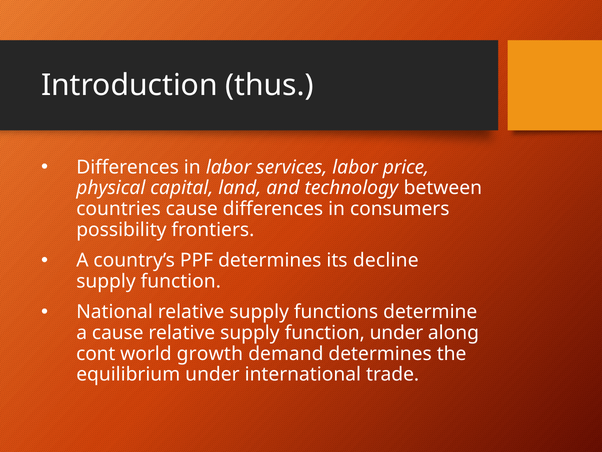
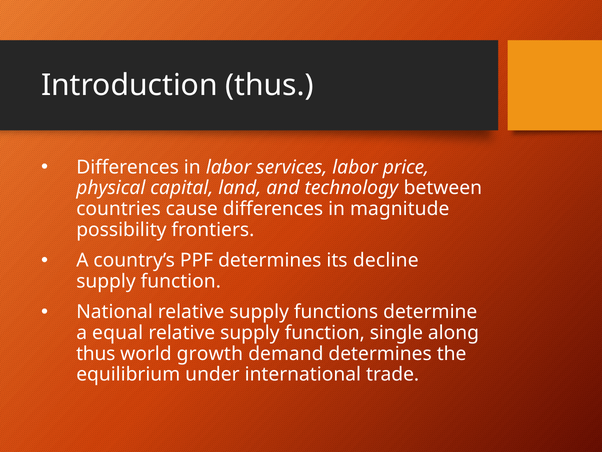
consumers: consumers -> magnitude (400, 209)
a cause: cause -> equal (118, 333)
function under: under -> single (396, 333)
cont: cont -> thus (96, 353)
